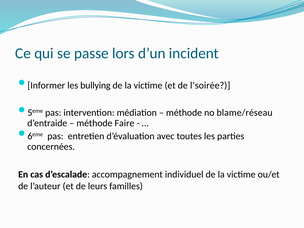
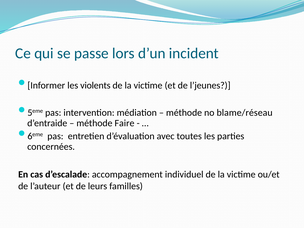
bullying: bullying -> violents (95, 85)
l’soirée: l’soirée -> l’jeunes (210, 85)
